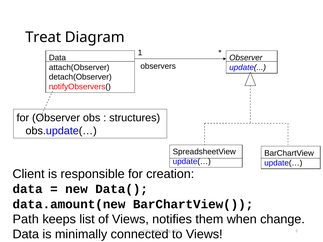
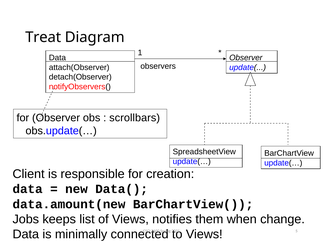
structures: structures -> scrollbars (135, 118)
Path: Path -> Jobs (26, 219)
